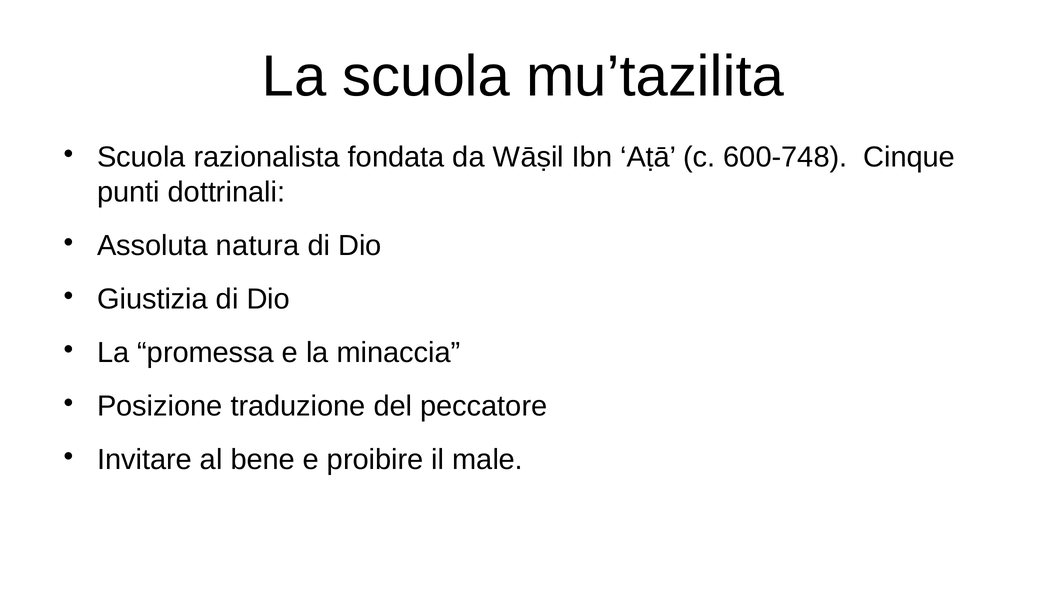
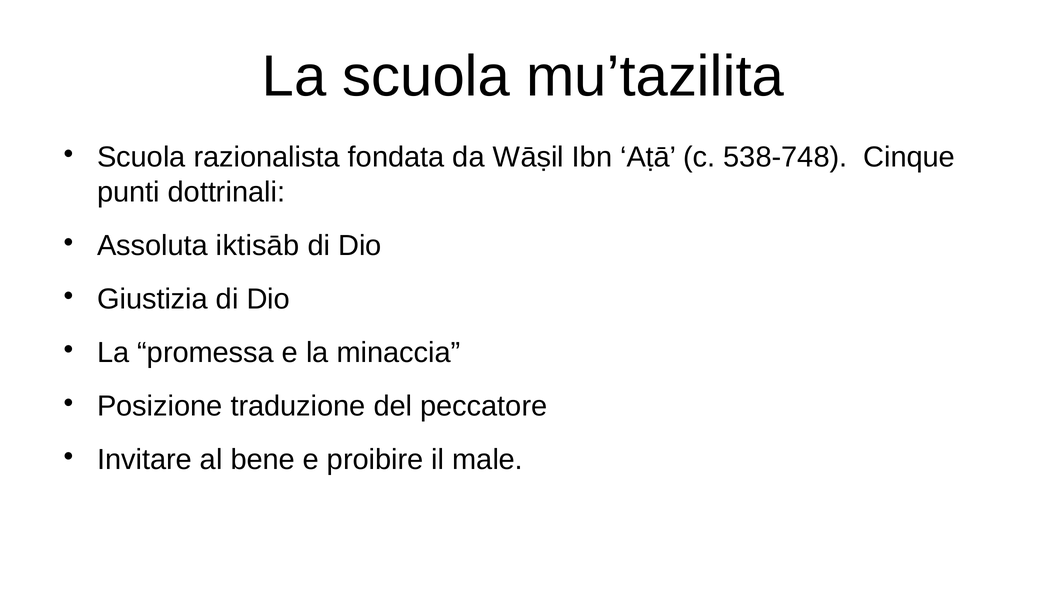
600-748: 600-748 -> 538-748 (785, 157)
natura: natura -> iktisāb (258, 245)
